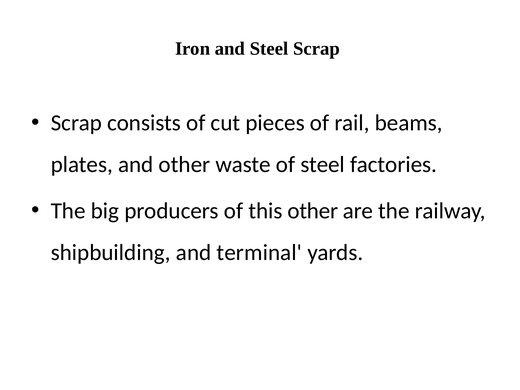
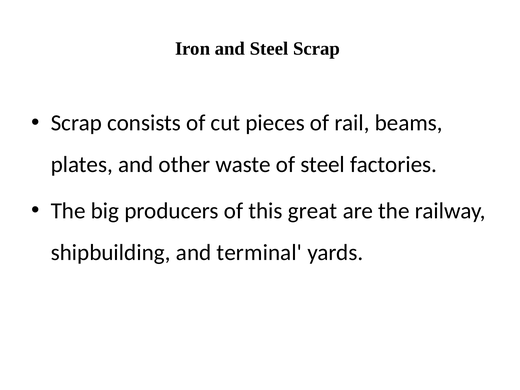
this other: other -> great (313, 211)
